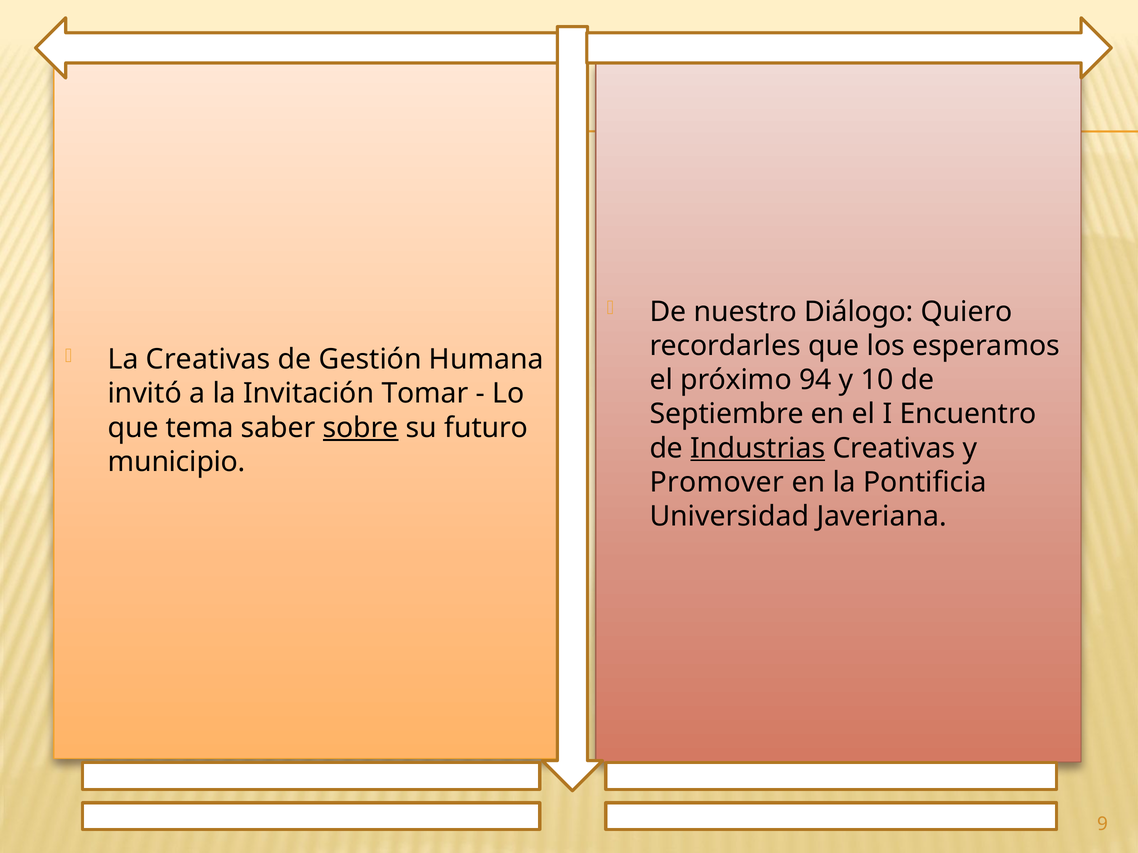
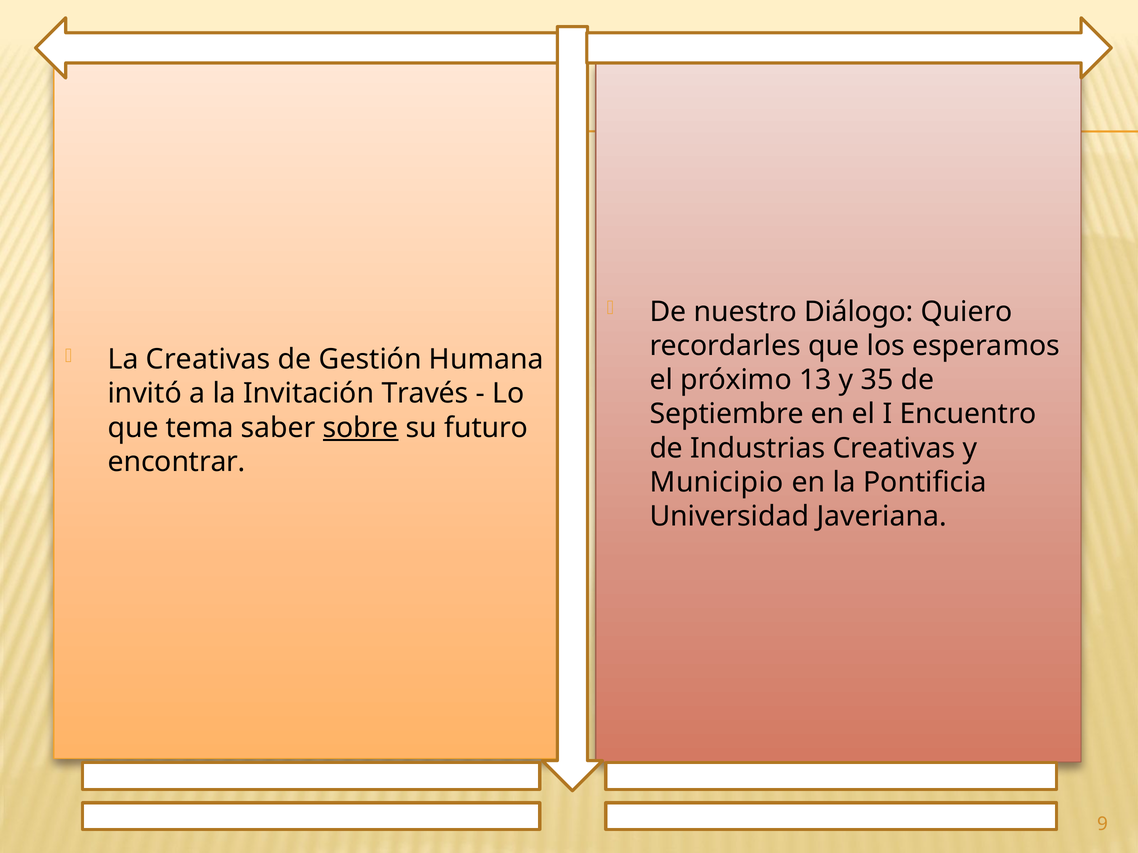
94: 94 -> 13 (815, 380)
10: 10 -> 35 (877, 380)
Tomar: Tomar -> Través (425, 394)
Industrias underline: present -> none (758, 448)
municipio: municipio -> encontrar (177, 462)
Promover: Promover -> Municipio (717, 483)
